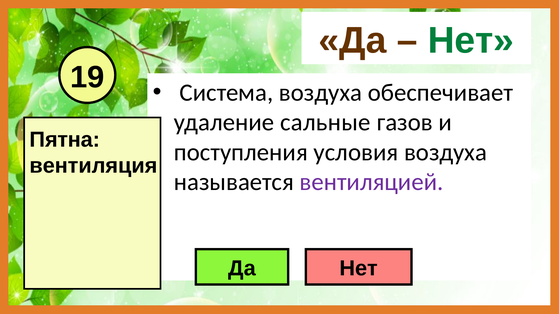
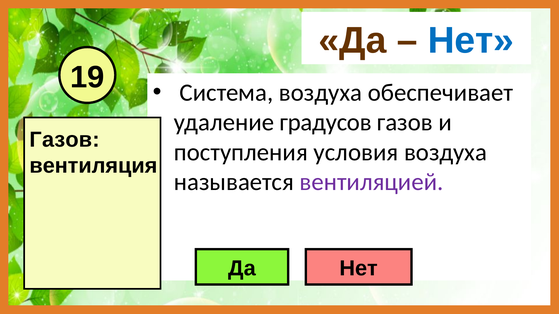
Нет colour: green -> blue (471, 41)
сальные: сальные -> градусов (326, 123)
Пятна: Пятна -> Газов (65, 140)
